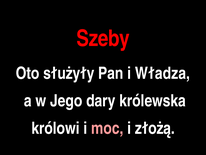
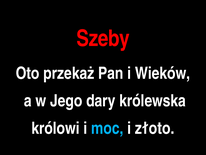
służyły: służyły -> przekaż (69, 73)
Władza: Władza -> Wieków (163, 73)
moc colour: pink -> light blue (107, 128)
złożą: złożą -> złoto (155, 128)
